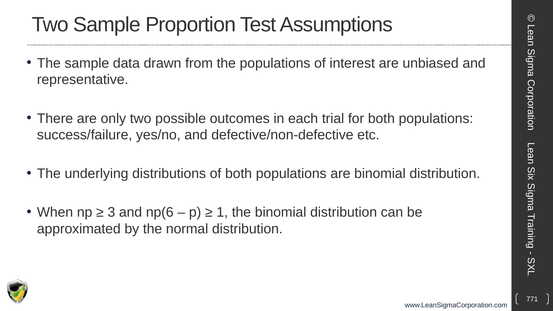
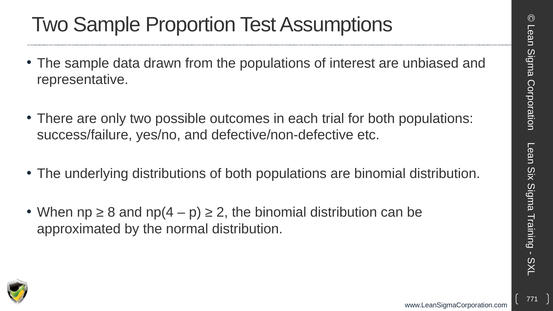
3: 3 -> 8 (111, 212)
np(6: np(6 -> np(4 (160, 212)
1: 1 -> 2 (222, 212)
